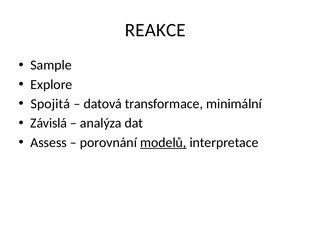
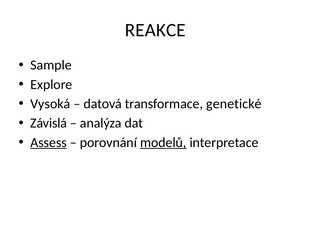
Spojitá: Spojitá -> Vysoká (50, 104)
minimální: minimální -> genetické (234, 104)
Assess underline: none -> present (49, 143)
